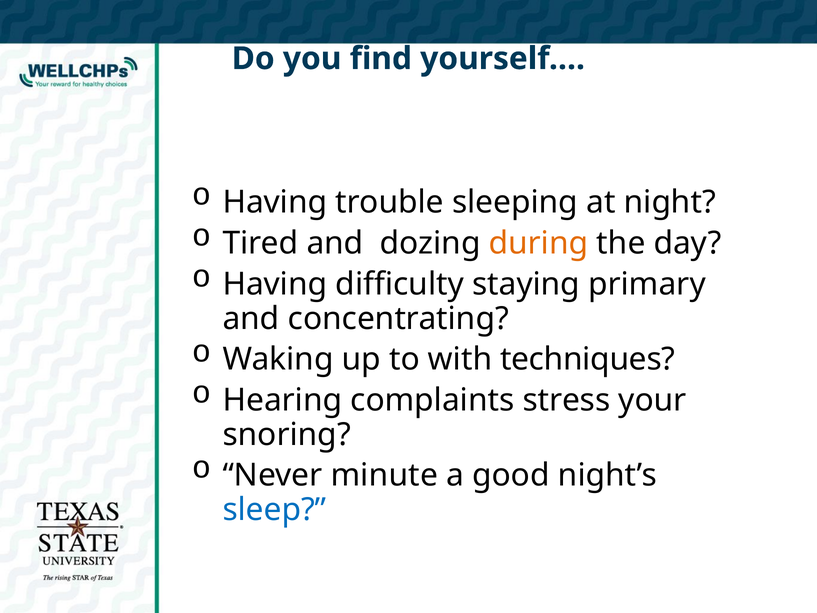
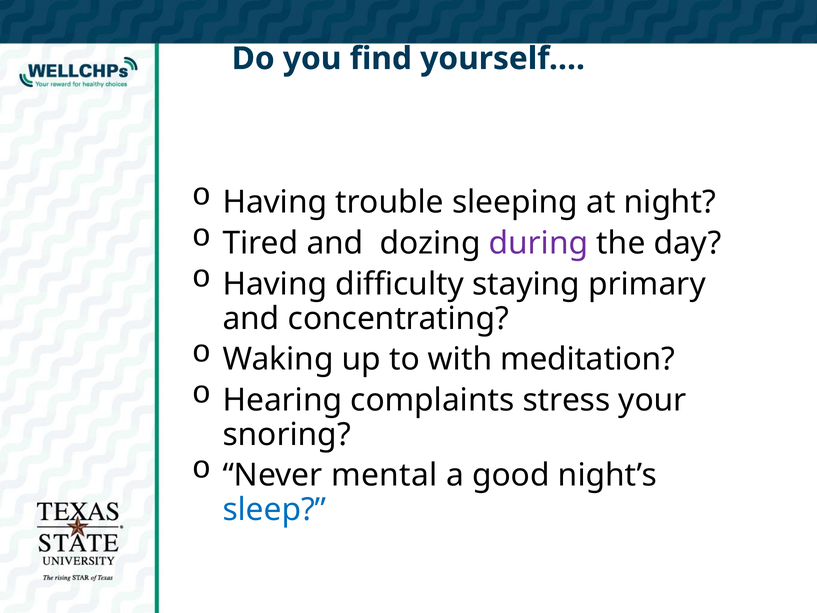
during colour: orange -> purple (539, 243)
techniques: techniques -> meditation (588, 359)
minute: minute -> mental (384, 475)
